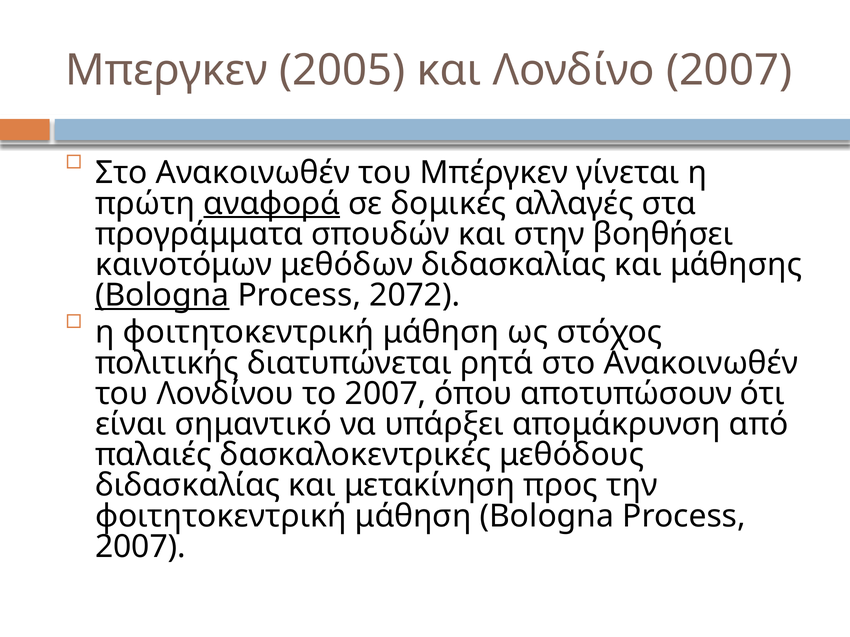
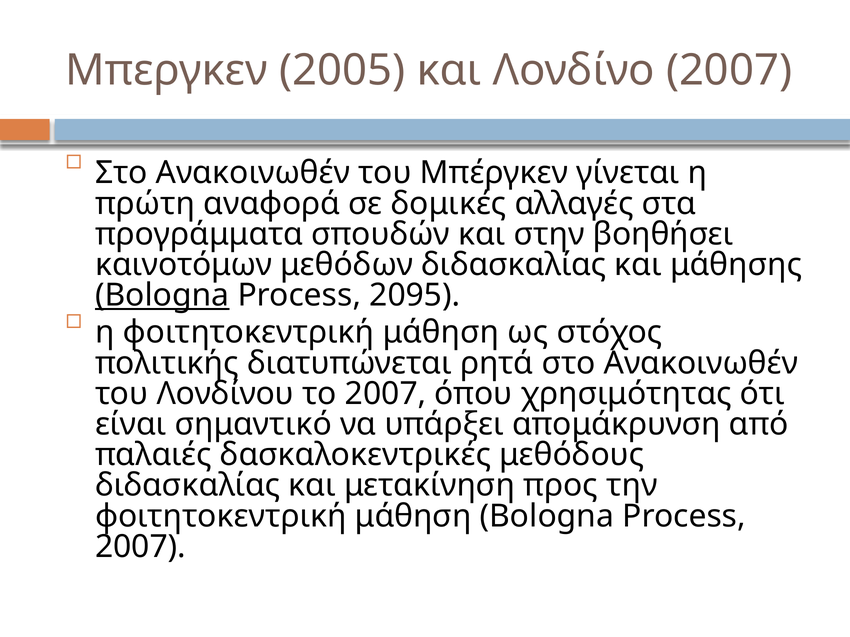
αναφορά underline: present -> none (272, 204)
2072: 2072 -> 2095 (415, 296)
αποτυπώσουν: αποτυπώσουν -> χρησιμότητας (626, 394)
